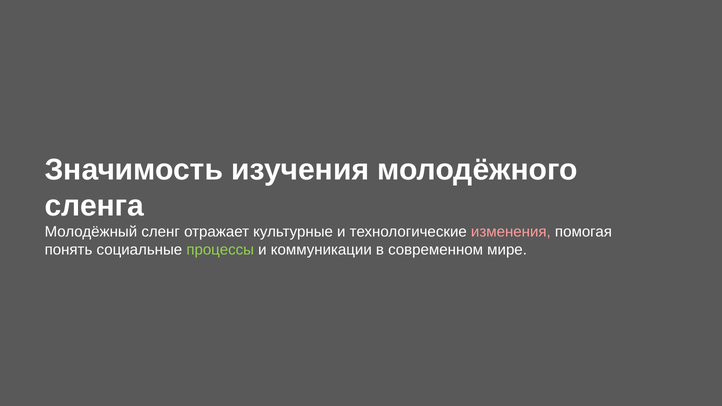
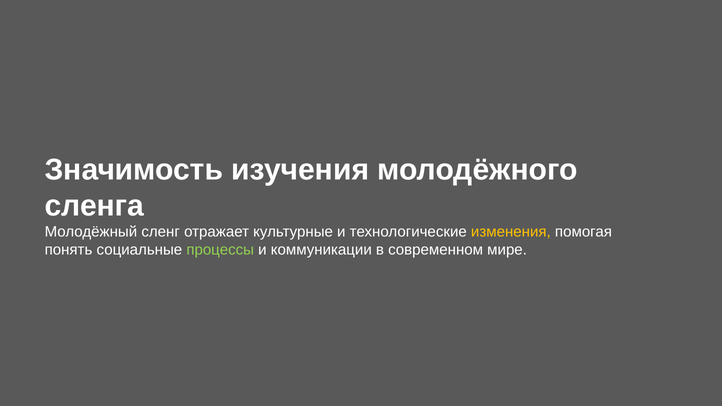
изменения colour: pink -> yellow (511, 232)
